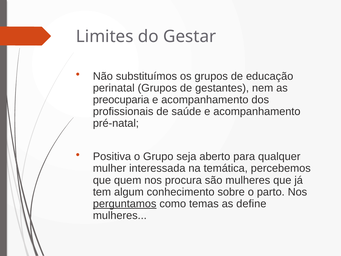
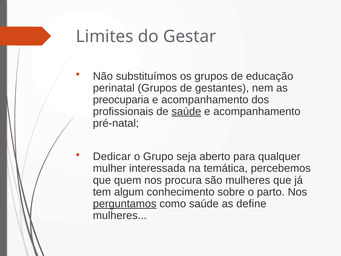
saúde underline: none -> present (186, 111)
Positiva: Positiva -> Dedicar (112, 156)
como temas: temas -> saúde (204, 204)
